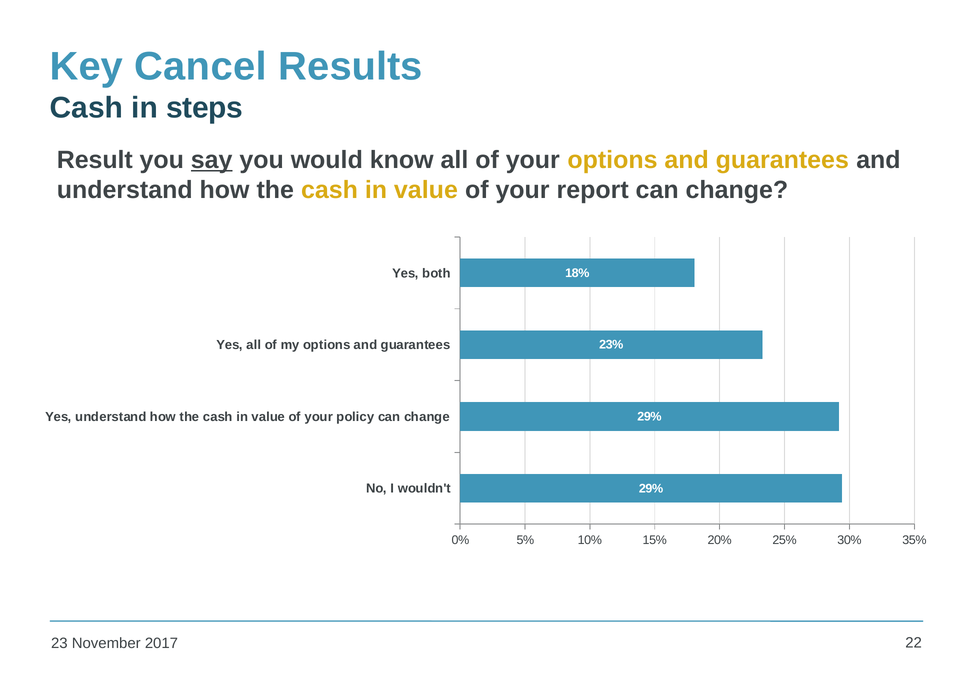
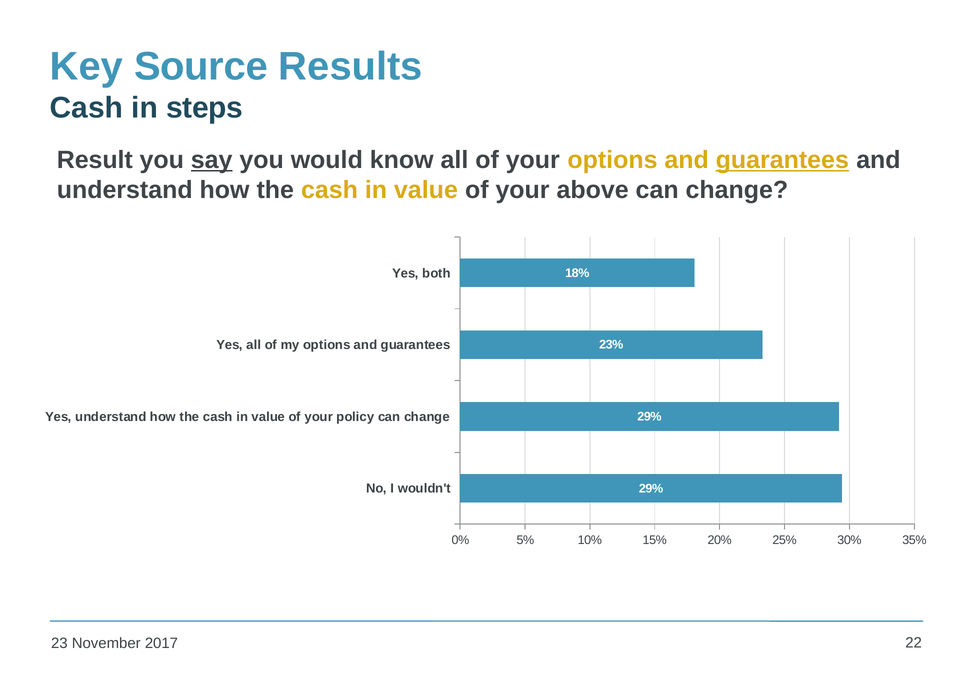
Cancel: Cancel -> Source (201, 67)
guarantees underline: none -> present (782, 160)
report: report -> above (593, 190)
